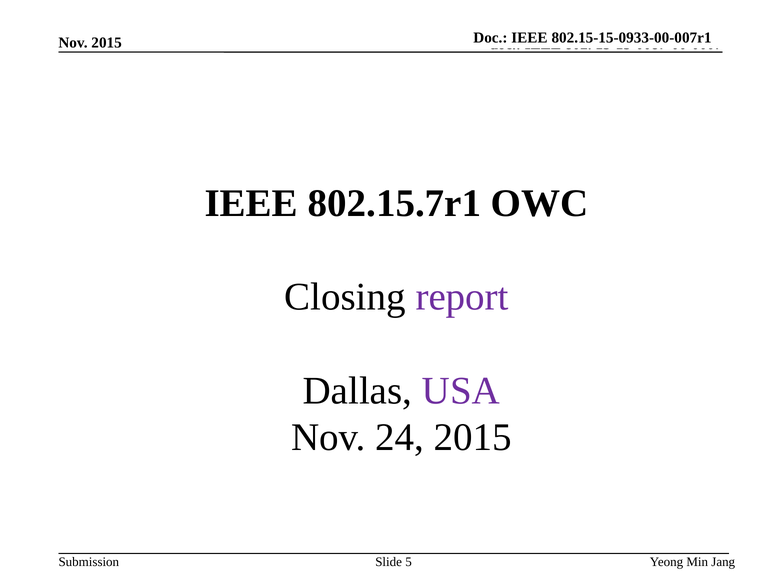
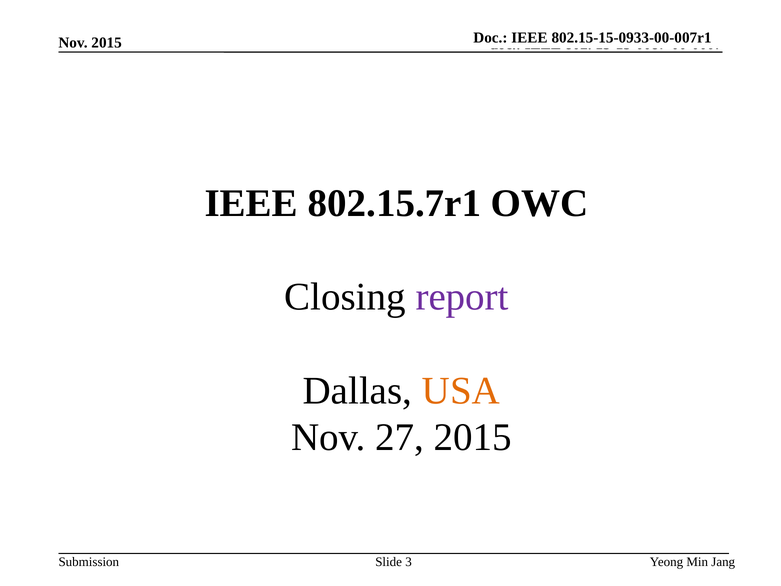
USA colour: purple -> orange (461, 390)
24: 24 -> 27 (400, 437)
5: 5 -> 3 (409, 562)
